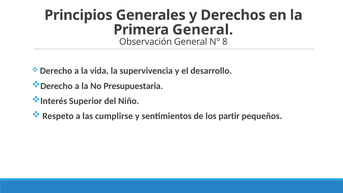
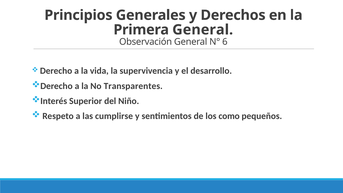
8: 8 -> 6 (225, 42)
Presupuestaria: Presupuestaria -> Transparentes (133, 86)
partir: partir -> como (229, 116)
